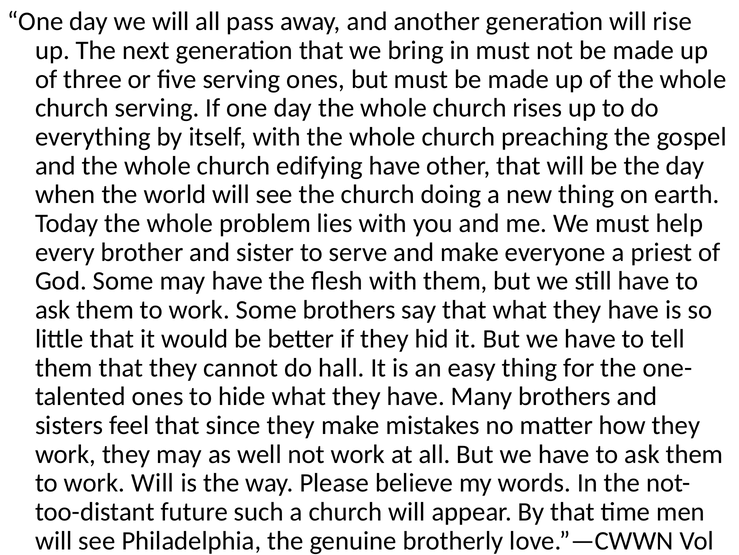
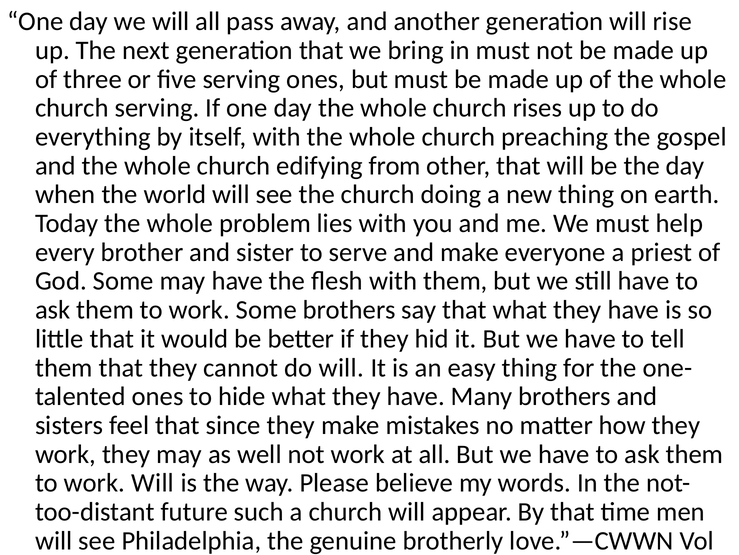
edifying have: have -> from (395, 166)
do hall: hall -> will (341, 367)
